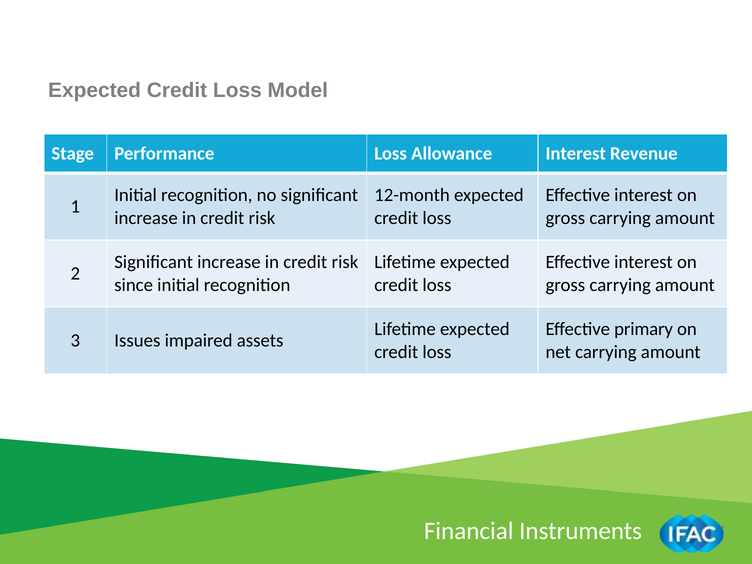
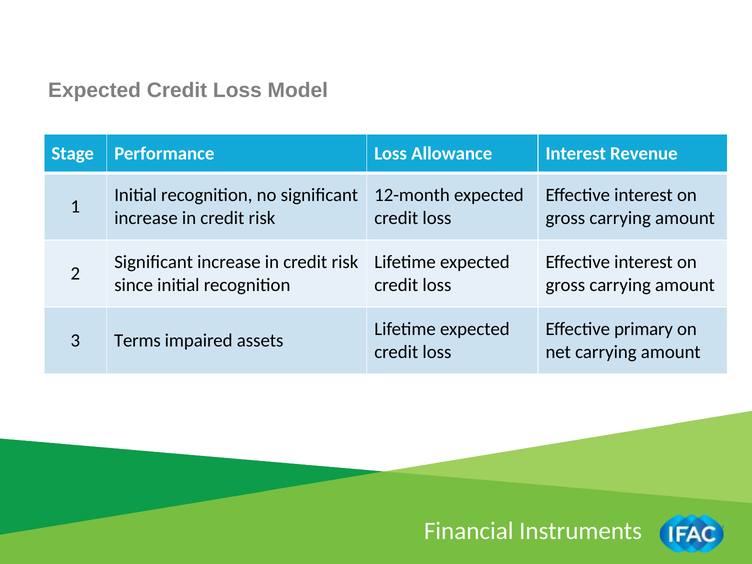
Issues: Issues -> Terms (137, 341)
